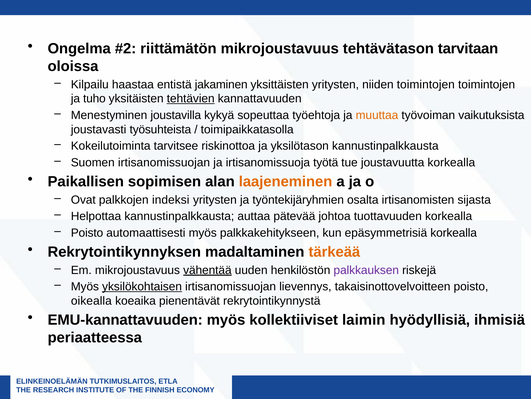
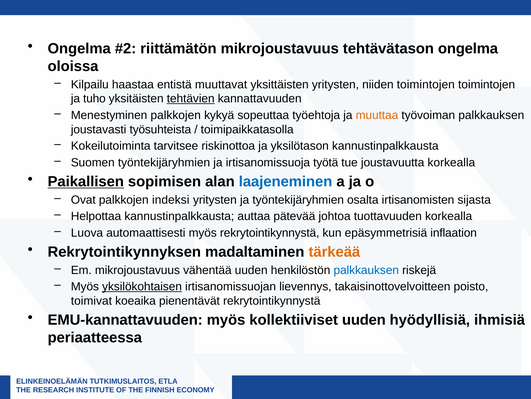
tehtävätason tarvitaan: tarvitaan -> ongelma (468, 49)
jakaminen: jakaminen -> muuttavat (221, 84)
Menestyminen joustavilla: joustavilla -> palkkojen (176, 115)
työvoiman vaikutuksista: vaikutuksista -> palkkauksen (491, 115)
Suomen irtisanomissuojan: irtisanomissuojan -> työntekijäryhmien (164, 162)
Paikallisen underline: none -> present (86, 181)
laajeneminen colour: orange -> blue (286, 181)
Poisto: Poisto -> Luova (87, 232)
myös palkkakehitykseen: palkkakehitykseen -> rekrytointikynnystä (270, 232)
epäsymmetrisiä korkealla: korkealla -> inflaation (454, 232)
vähentää underline: present -> none (207, 270)
palkkauksen colour: purple -> blue (366, 270)
oikealla: oikealla -> toimivat (91, 300)
kollektiiviset laimin: laimin -> uuden (364, 319)
